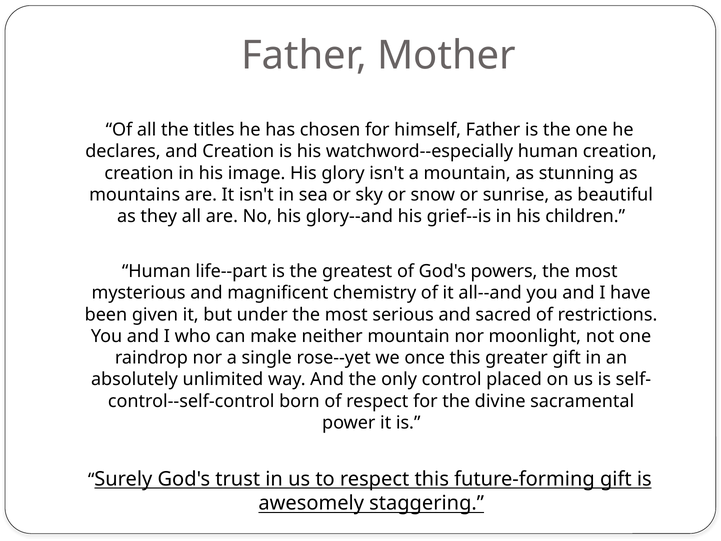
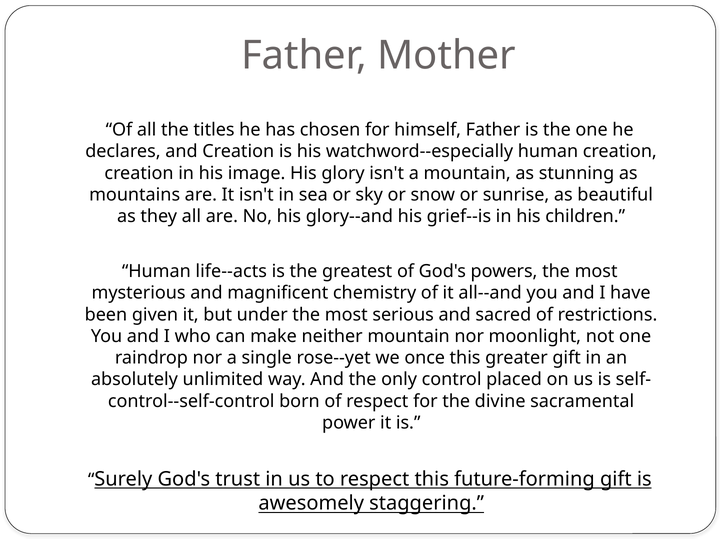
life--part: life--part -> life--acts (231, 271)
